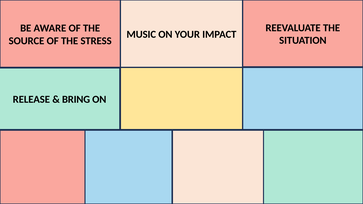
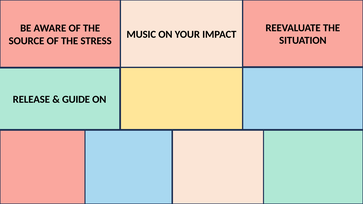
BRING: BRING -> GUIDE (76, 100)
